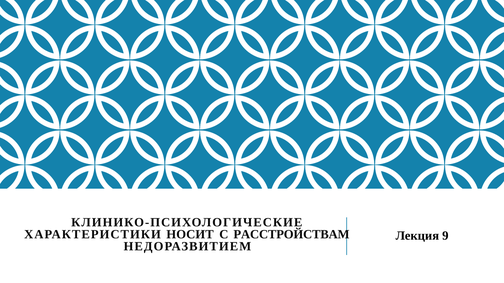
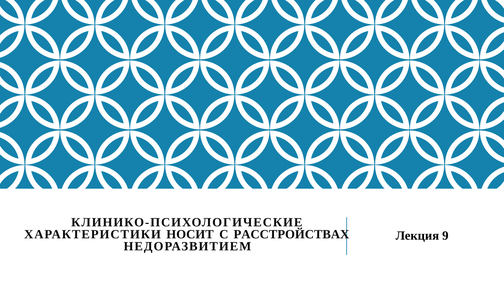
РАССТРОЙСТВАМ: РАССТРОЙСТВАМ -> РАССТРОЙСТВАХ (291, 235)
